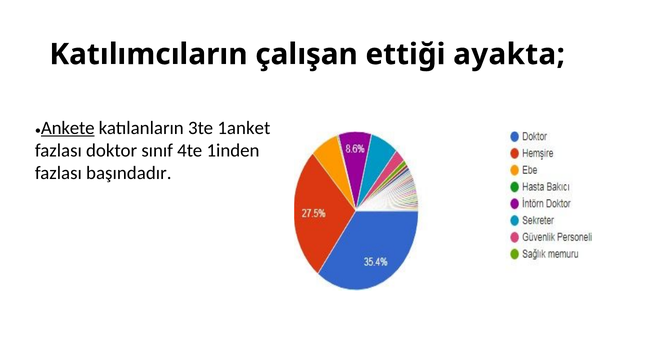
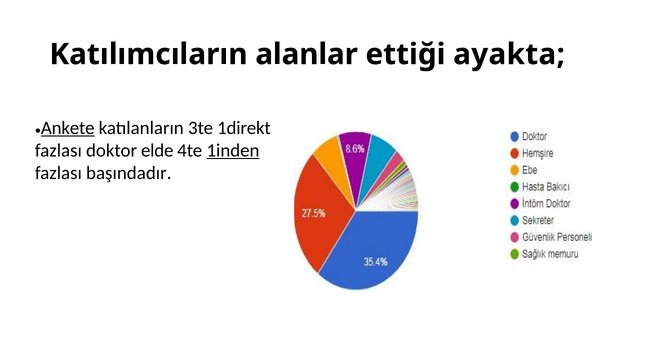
çalışan: çalışan -> alanlar (307, 54)
1anket: 1anket -> 1direkt (244, 128)
sınıf: sınıf -> elde (157, 151)
1inden underline: none -> present (233, 151)
